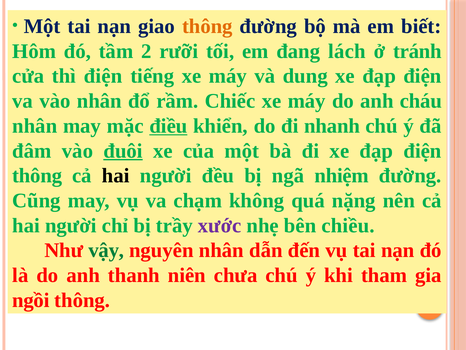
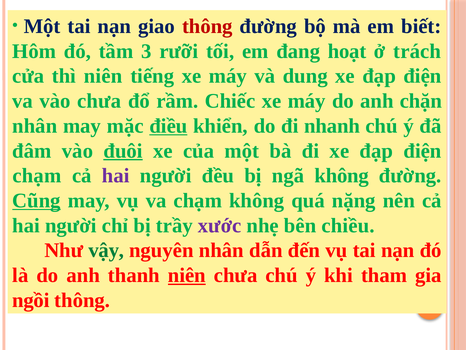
thông colour: orange -> red (207, 26)
2: 2 -> 3 (146, 51)
lách: lách -> hoạt (347, 51)
tránh: tránh -> trách (417, 51)
thì điện: điện -> niên (103, 76)
vào nhân: nhân -> chưa (99, 101)
cháu: cháu -> chặn (421, 101)
thông: thông -> chạm (37, 175)
hai colour: black -> purple (116, 175)
ngã nhiệm: nhiệm -> không (342, 175)
Cũng underline: none -> present (36, 200)
niên underline: none -> present (187, 275)
